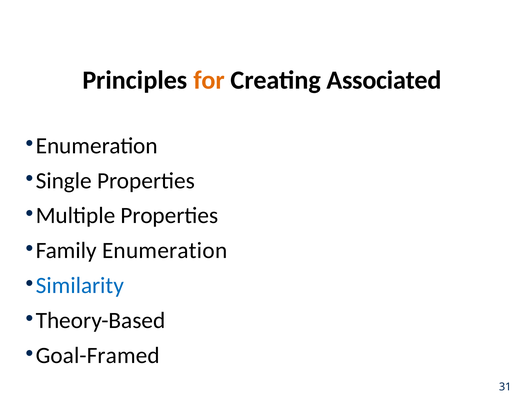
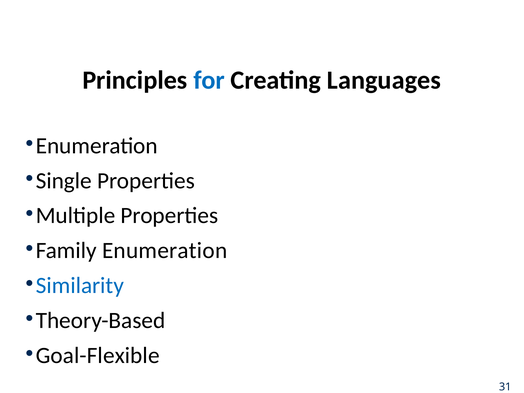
for colour: orange -> blue (209, 80)
Associated: Associated -> Languages (384, 80)
Goal-Framed: Goal-Framed -> Goal-Flexible (98, 355)
